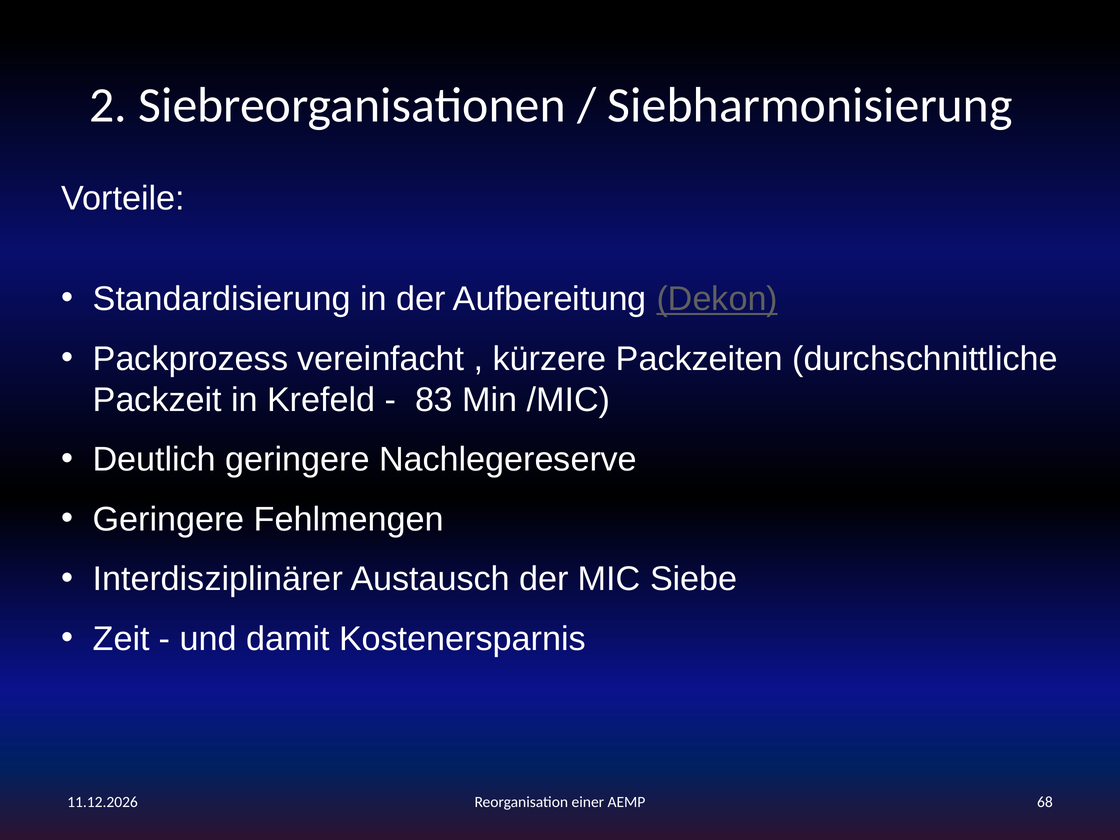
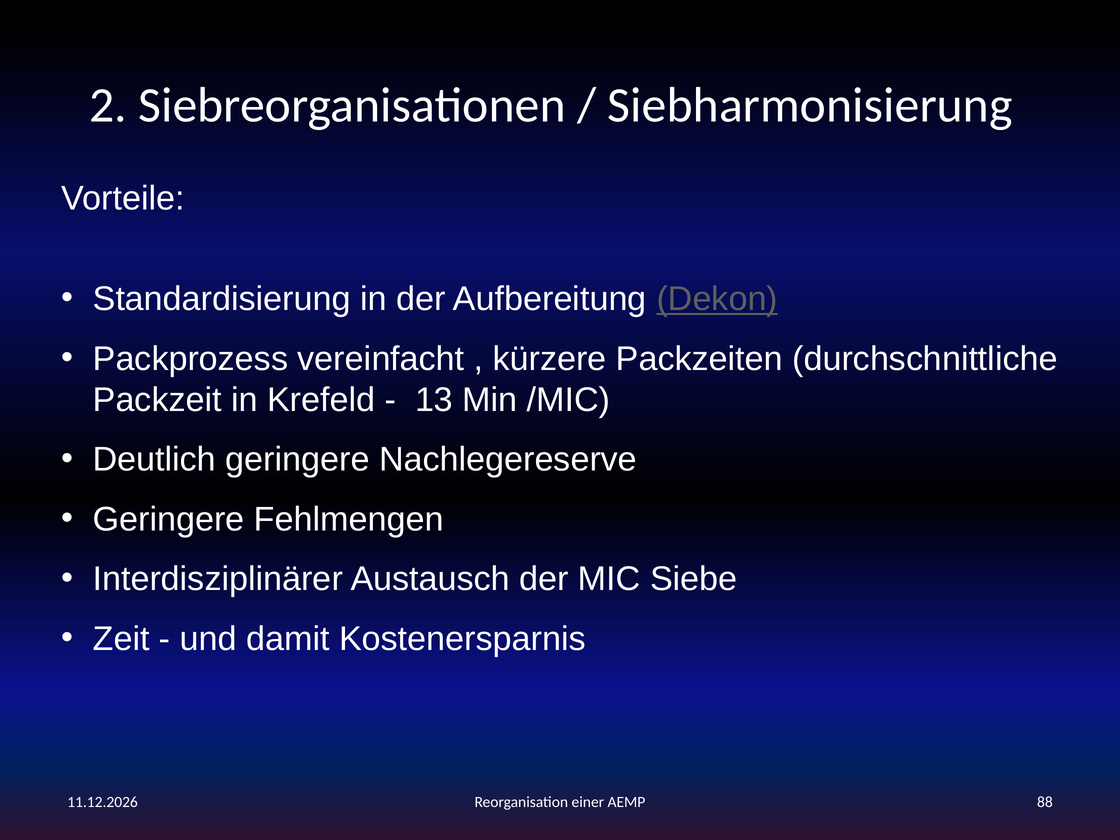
83: 83 -> 13 (434, 400)
68: 68 -> 88 (1045, 802)
